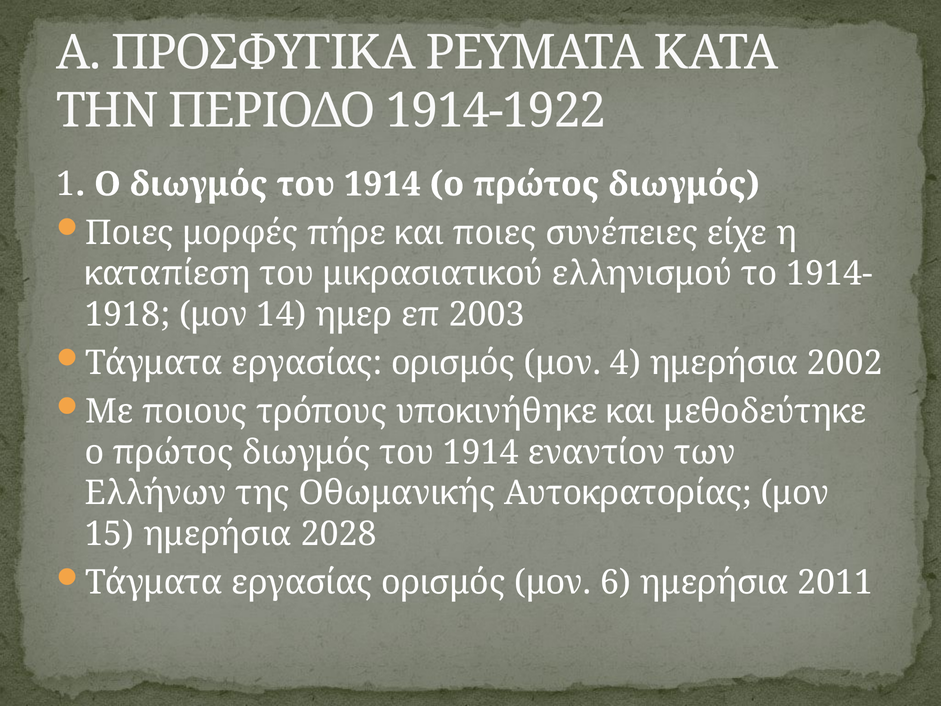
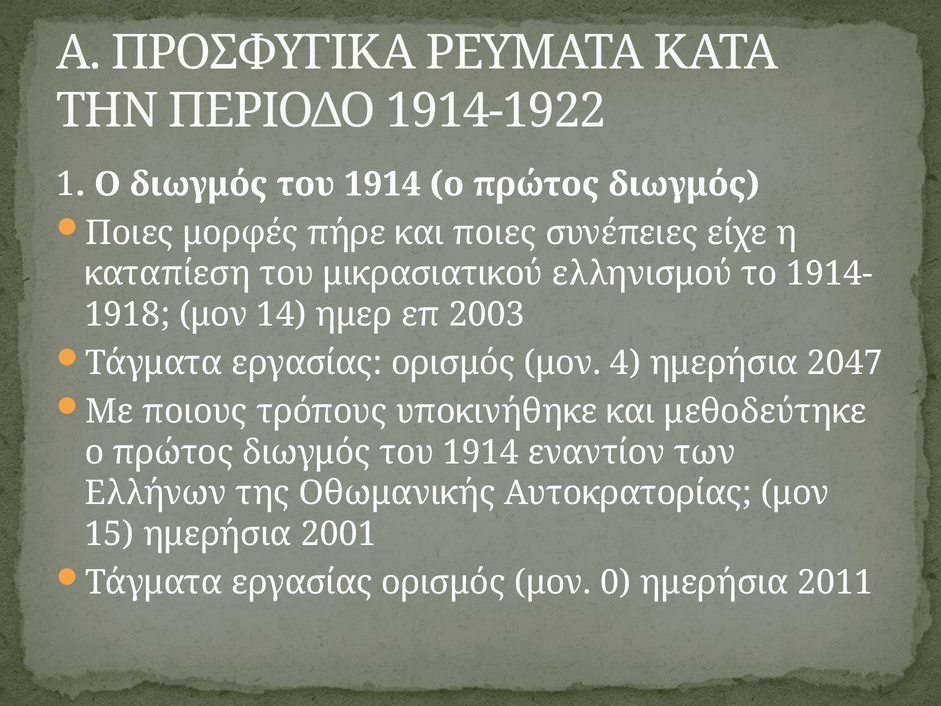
2002: 2002 -> 2047 (845, 363)
2028: 2028 -> 2001 (339, 534)
6: 6 -> 0 (616, 582)
